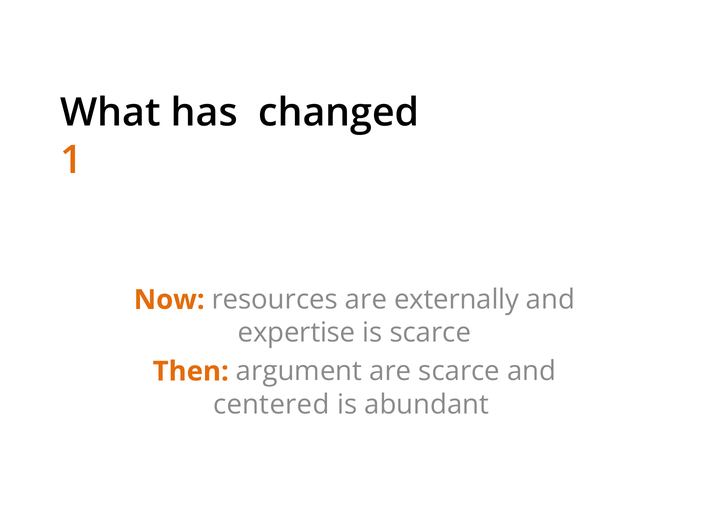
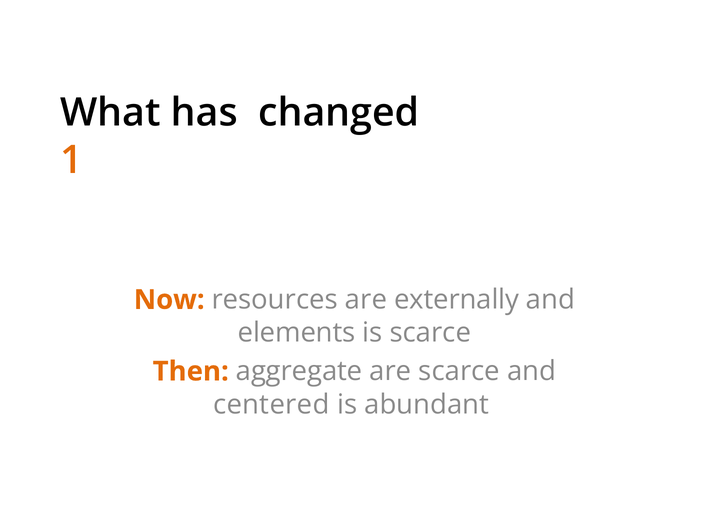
expertise: expertise -> elements (297, 333)
argument: argument -> aggregate (299, 371)
